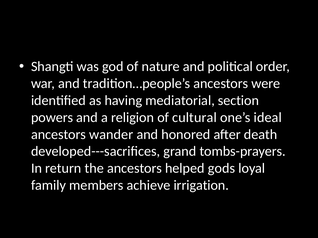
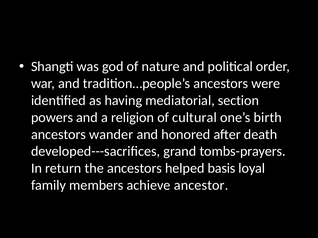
ideal: ideal -> birth (268, 118)
gods: gods -> basis (222, 169)
irrigation: irrigation -> ancestor (201, 186)
